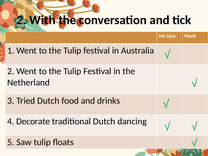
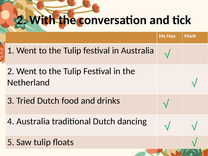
4 Decorate: Decorate -> Australia (33, 121)
